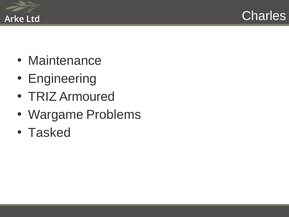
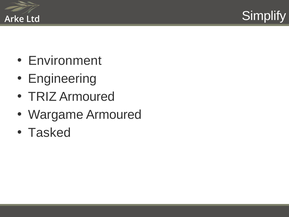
Charles: Charles -> Simplify (264, 16)
Maintenance: Maintenance -> Environment (65, 61)
Wargame Problems: Problems -> Armoured (114, 115)
